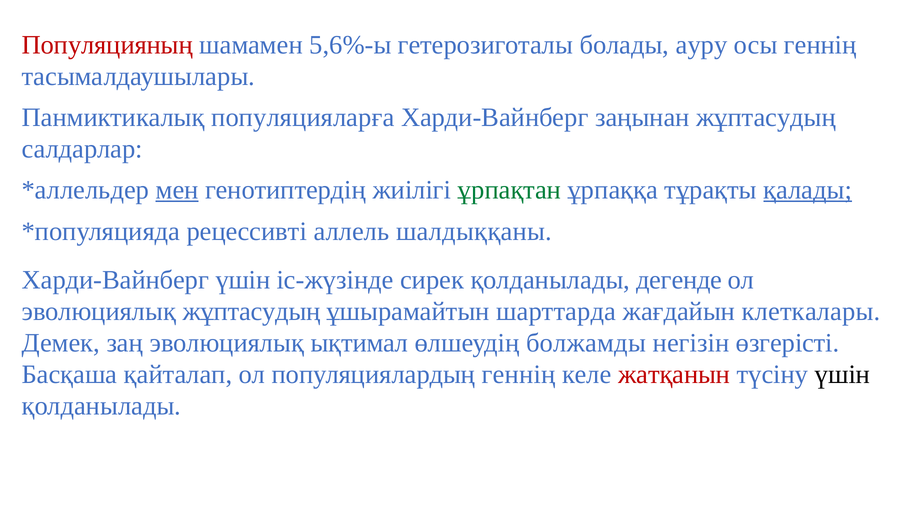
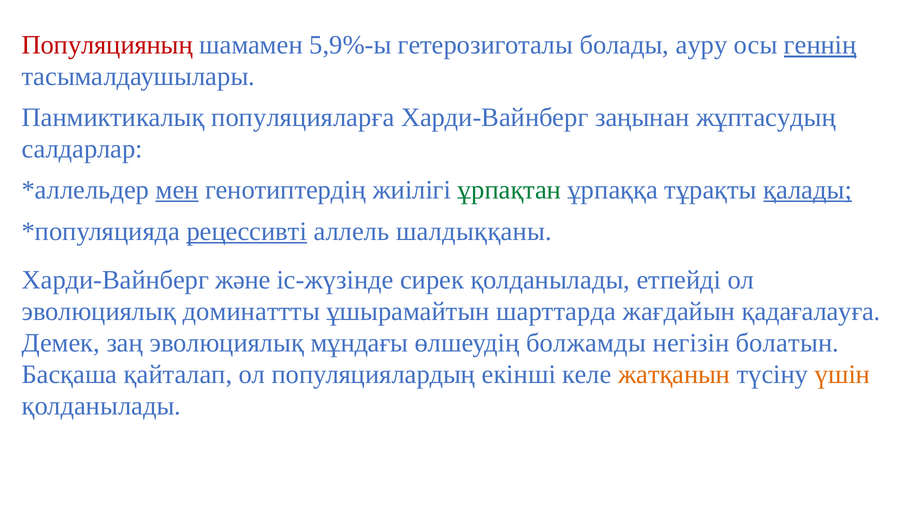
5,6%-ы: 5,6%-ы -> 5,9%-ы (350, 45)
геннің underline: none -> present (820, 45)
рецессивті underline: none -> present (247, 231)
Харди-Вайнберг үшін: үшін -> және (243, 280)
дегенде: дегенде -> етпейді (679, 280)
эволюциялық жұптасудың: жұптасудың -> доминаттты (251, 311)
клеткалары: клеткалары -> қадағалауға (811, 311)
ықтимал: ықтимал -> мұндағы (359, 343)
өзгерісті: өзгерісті -> болатын (787, 343)
популяциялардың геннің: геннің -> екінші (519, 374)
жатқанын colour: red -> orange (674, 374)
үшін colour: black -> orange (842, 374)
